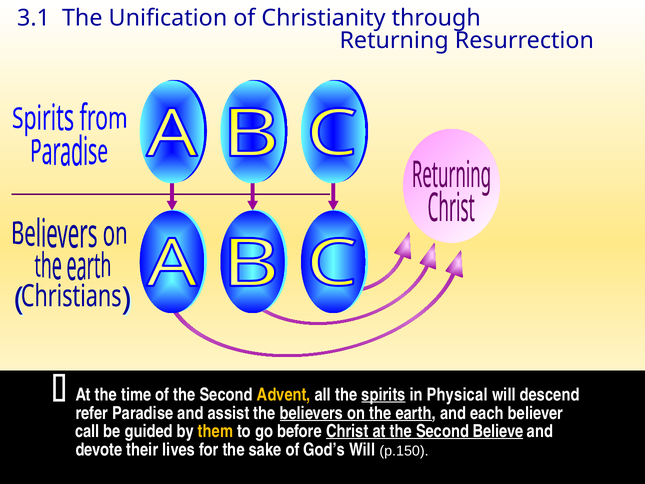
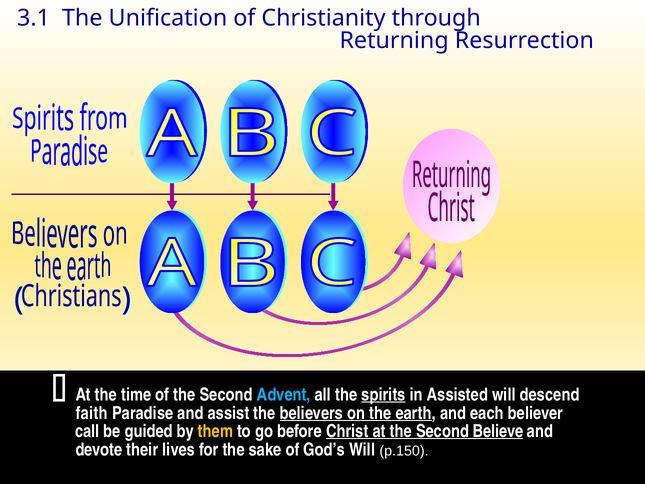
Advent colour: yellow -> light blue (284, 395)
Physical: Physical -> Assisted (457, 395)
refer: refer -> faith (92, 413)
